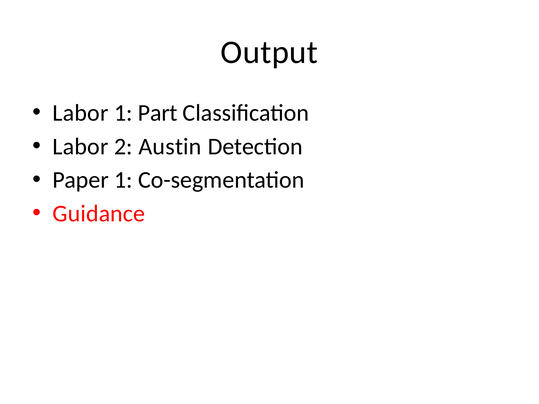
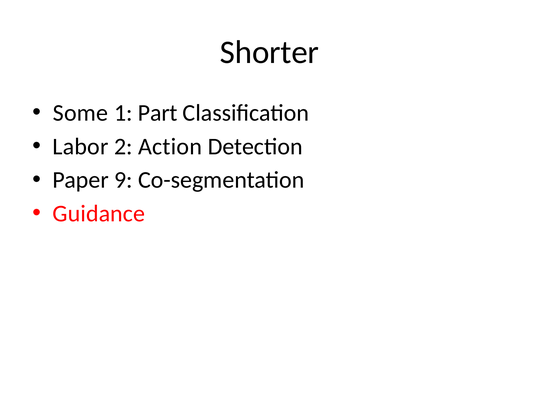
Output: Output -> Shorter (270, 52)
Labor: Labor -> Some (81, 113)
Austin: Austin -> Action (170, 147)
Paper 1: 1 -> 9 (123, 180)
